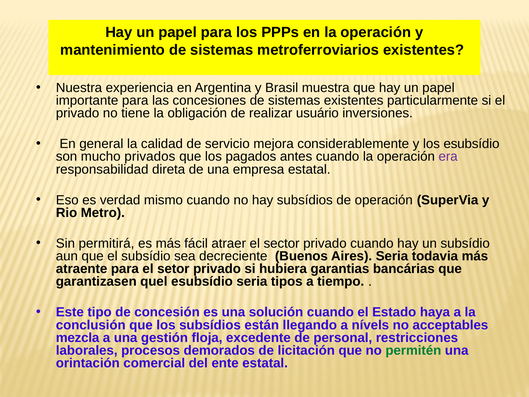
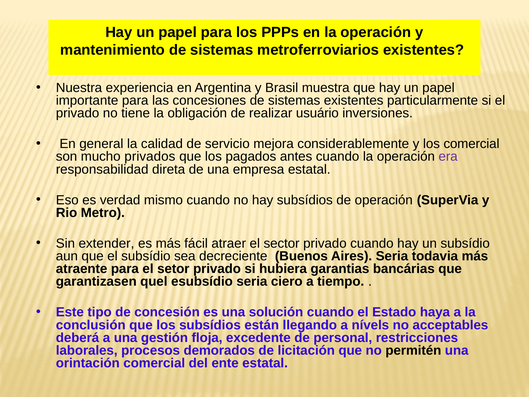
los esubsídio: esubsídio -> comercial (471, 144)
permitirá: permitirá -> extender (106, 243)
tipos: tipos -> ciero (287, 281)
mezcla: mezcla -> deberá (78, 337)
permitén colour: green -> black (413, 350)
